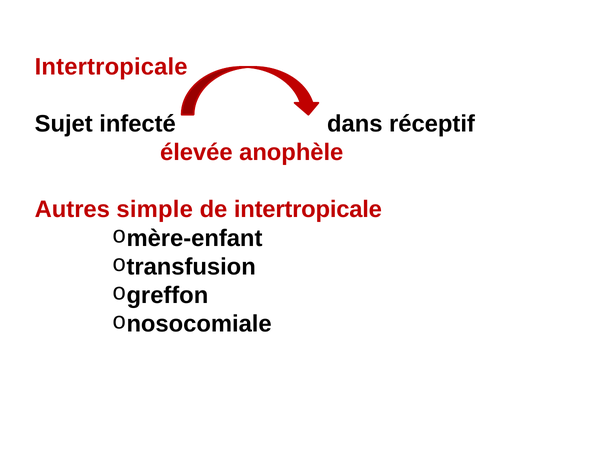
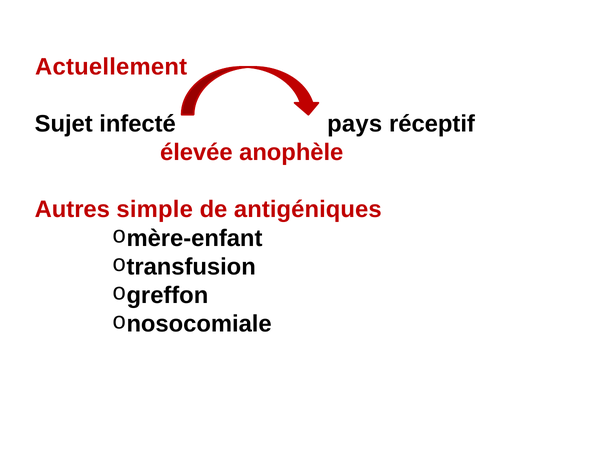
Intertropicale: Intertropicale -> Actuellement (111, 67)
dans: dans -> pays (355, 124)
de intertropicale: intertropicale -> antigéniques (308, 210)
